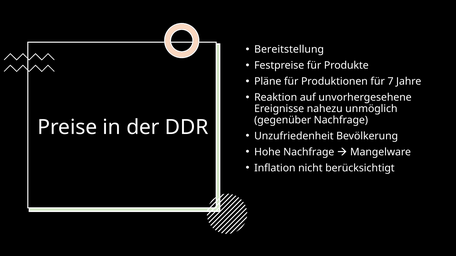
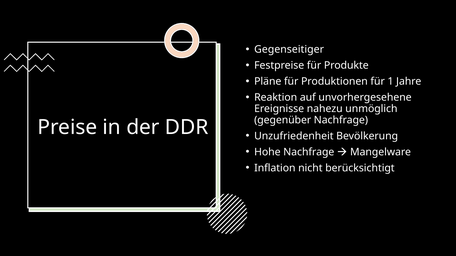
Bereitstellung: Bereitstellung -> Gegenseitiger (289, 50)
7: 7 -> 1 (391, 82)
